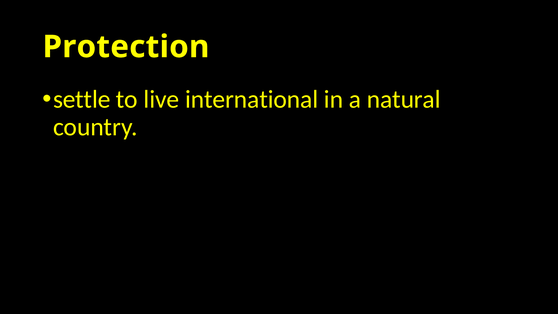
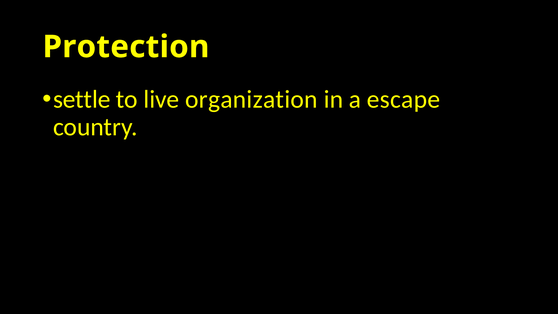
international: international -> organization (251, 99)
natural: natural -> escape (404, 99)
